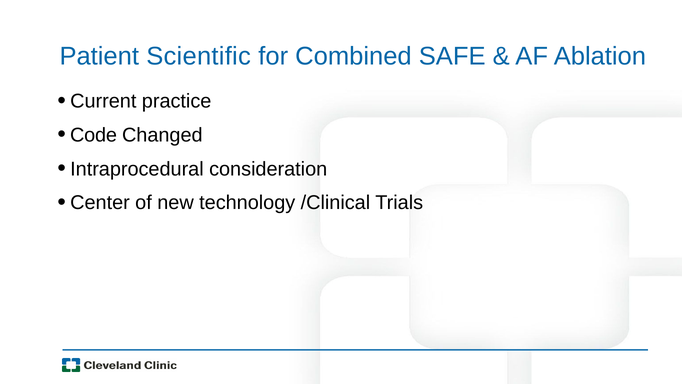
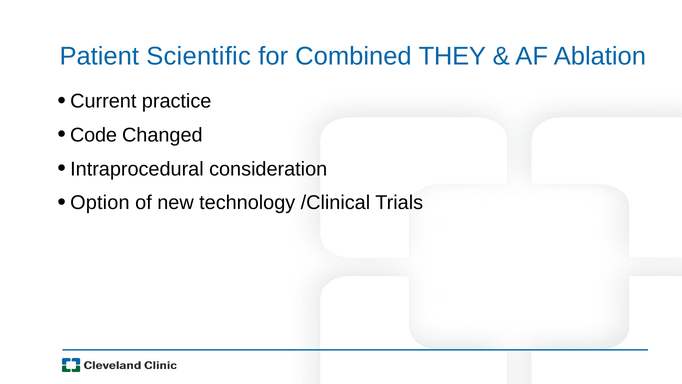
SAFE: SAFE -> THEY (452, 56)
Center: Center -> Option (100, 203)
